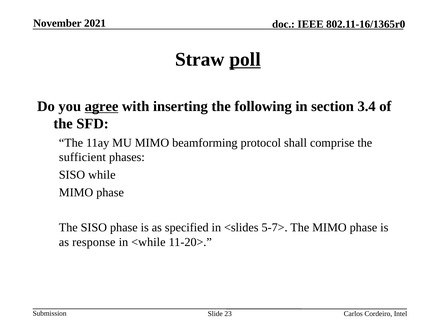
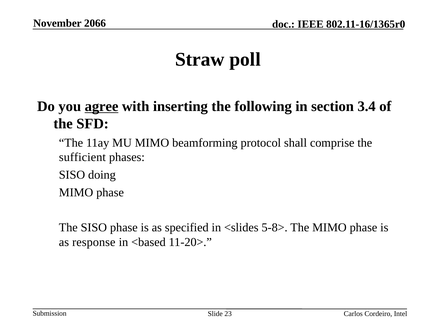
2021: 2021 -> 2066 (95, 23)
poll underline: present -> none (245, 59)
while: while -> doing (102, 175)
5-7>: 5-7> -> 5-8> (275, 228)
<while: <while -> <based (148, 242)
